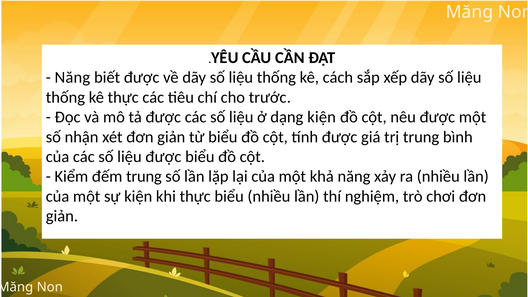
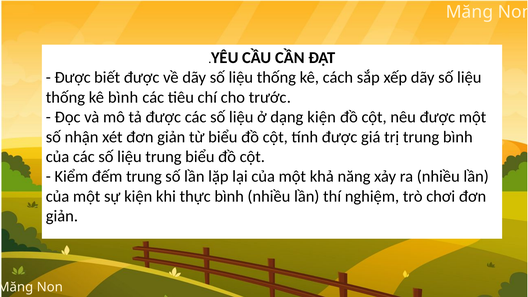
Năng: Năng -> Được (73, 78)
kê thực: thực -> bình (123, 97)
liệu được: được -> trung (163, 157)
thực biểu: biểu -> bình (229, 196)
